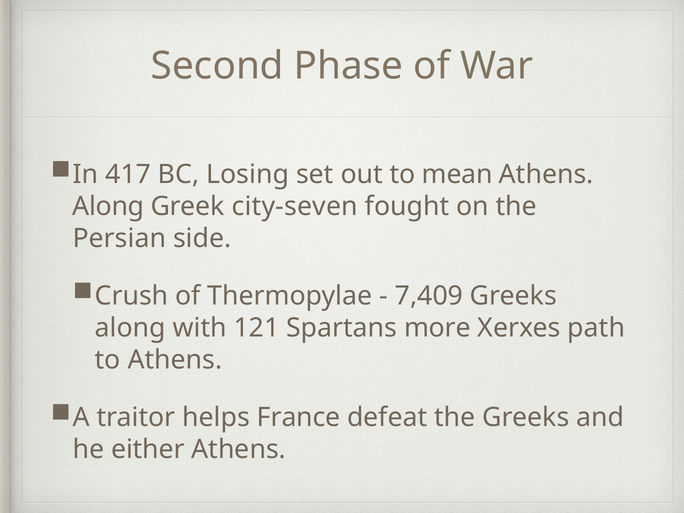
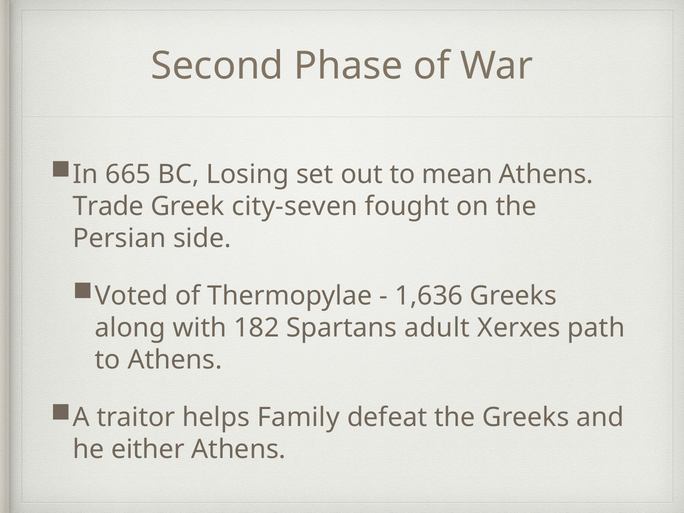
417: 417 -> 665 (128, 174)
Along: Along -> Trade (108, 206)
Crush: Crush -> Voted (132, 296)
7,409: 7,409 -> 1,636 (429, 296)
121: 121 -> 182 (256, 328)
more: more -> adult (437, 328)
France: France -> Family (298, 417)
